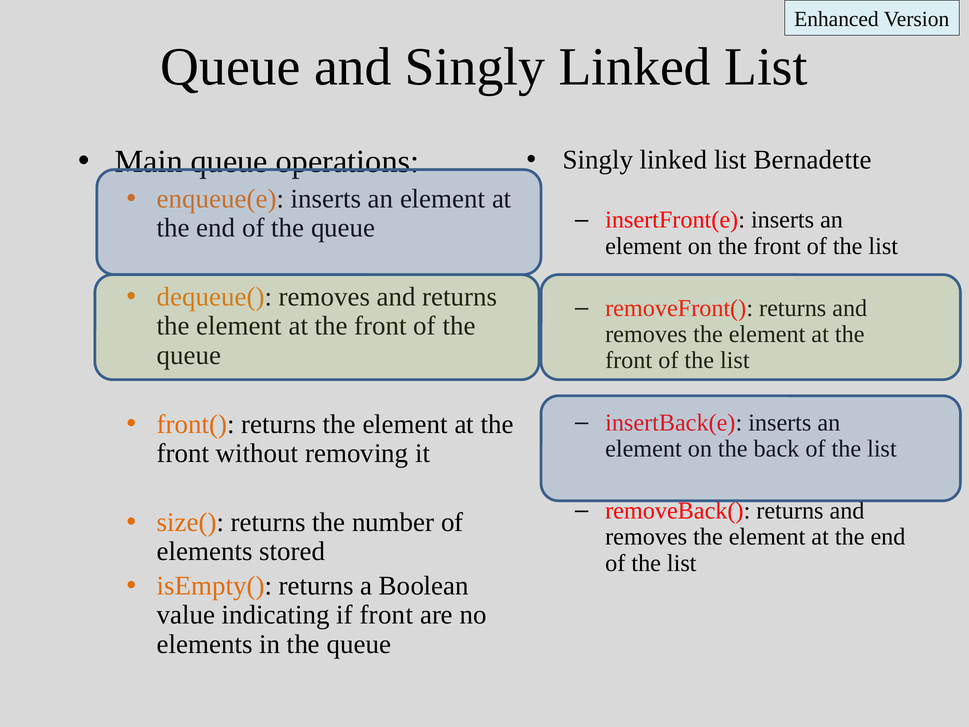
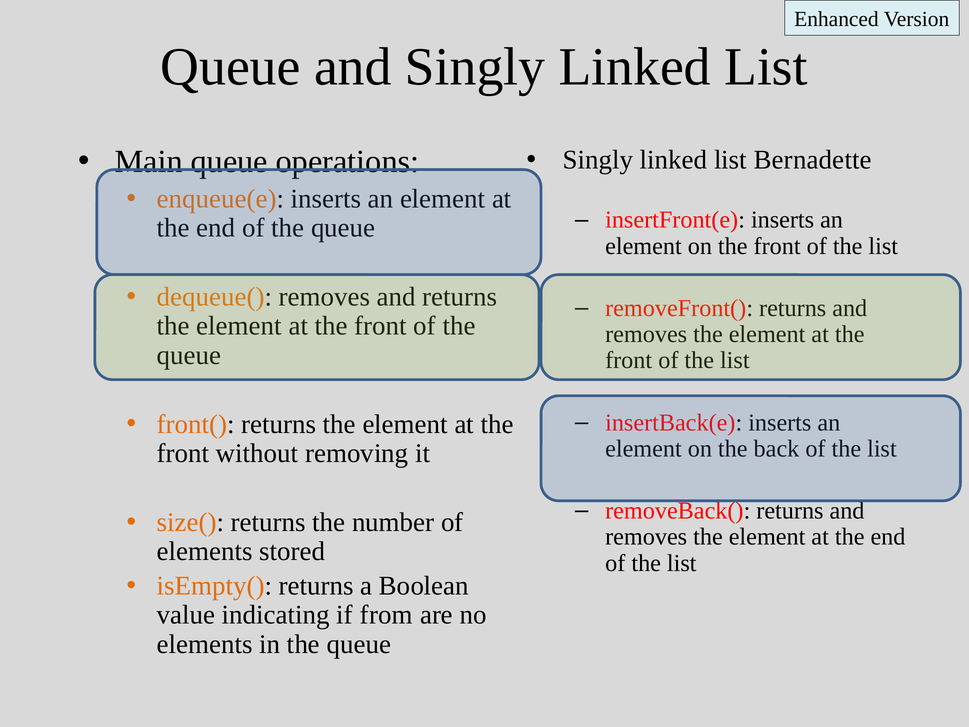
if front: front -> from (386, 615)
